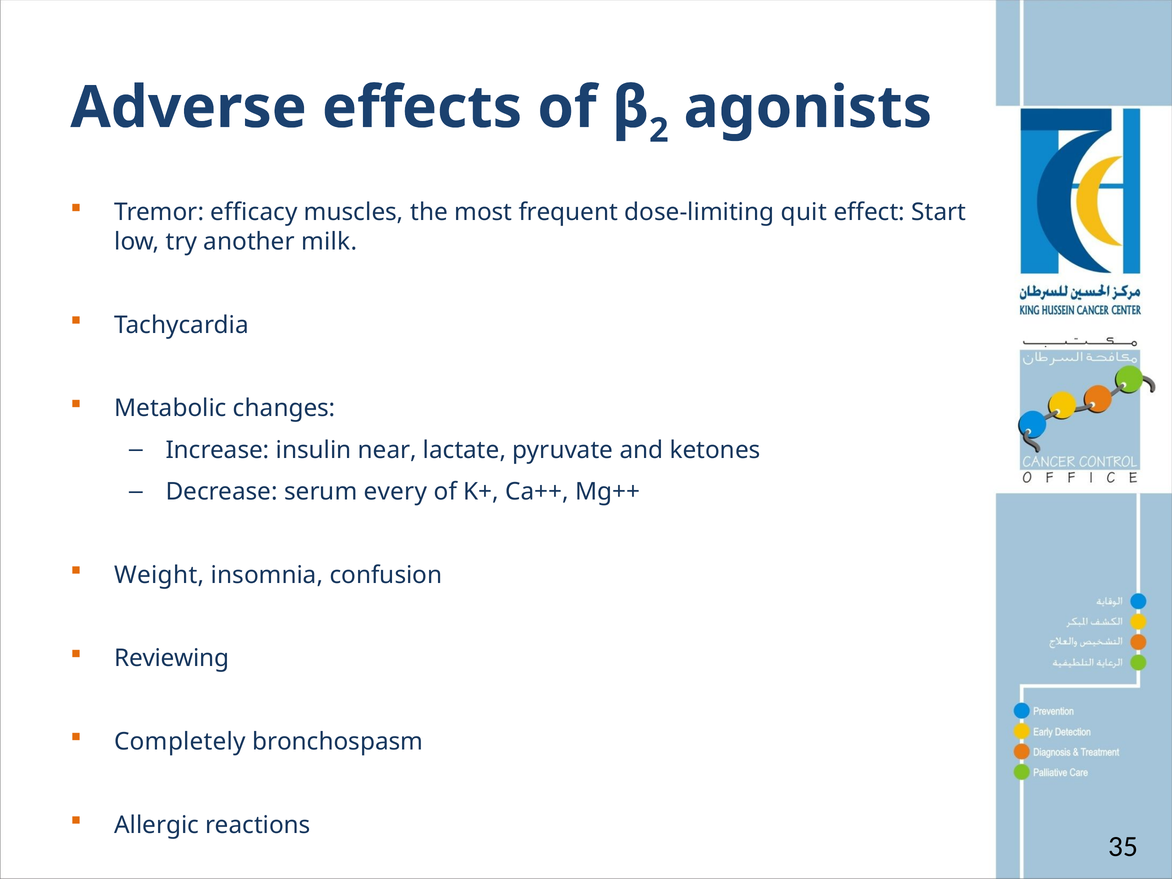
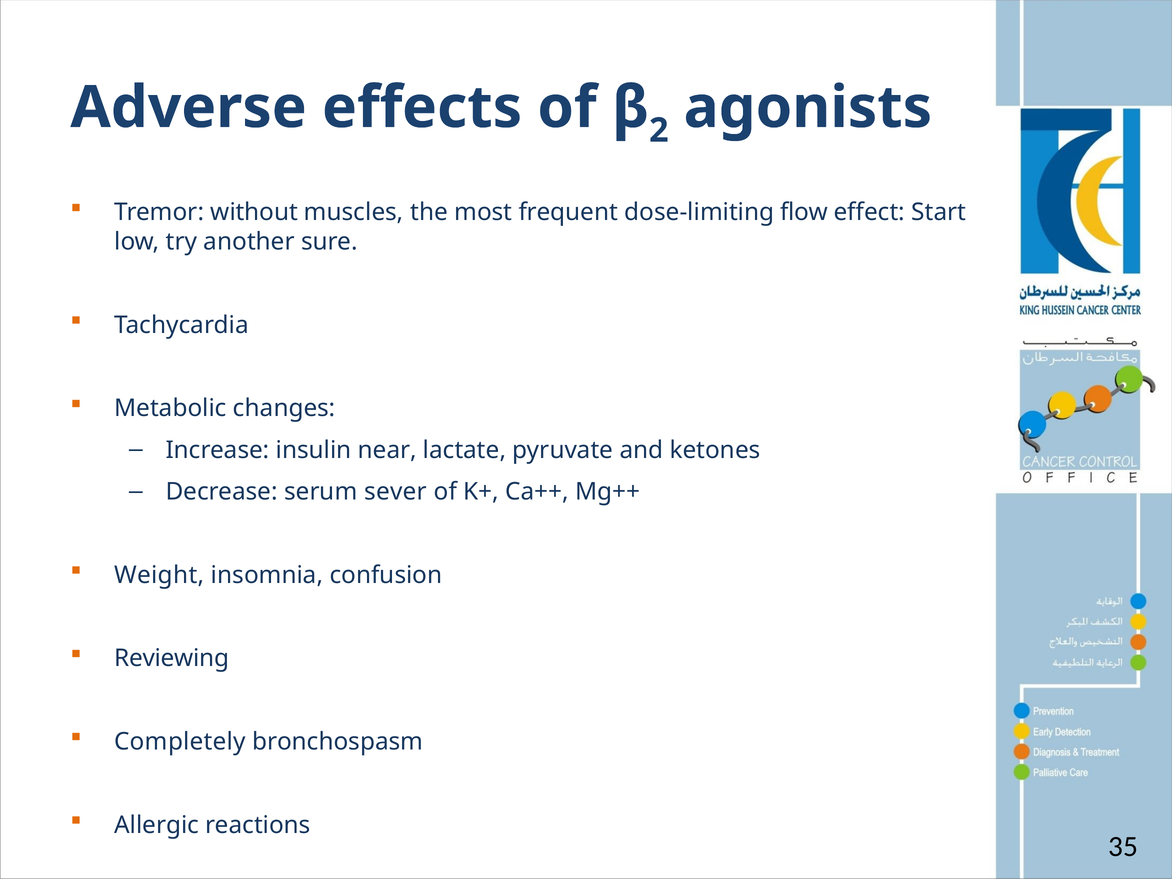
efficacy: efficacy -> without (254, 212)
quit: quit -> flow (804, 212)
milk: milk -> sure (329, 242)
every: every -> sever (396, 492)
